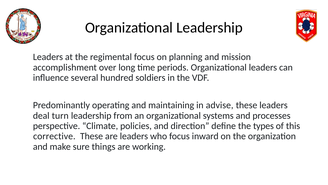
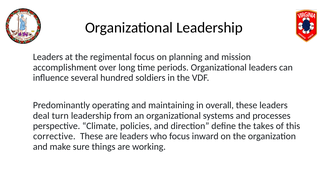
advise: advise -> overall (220, 105)
types: types -> takes (263, 126)
